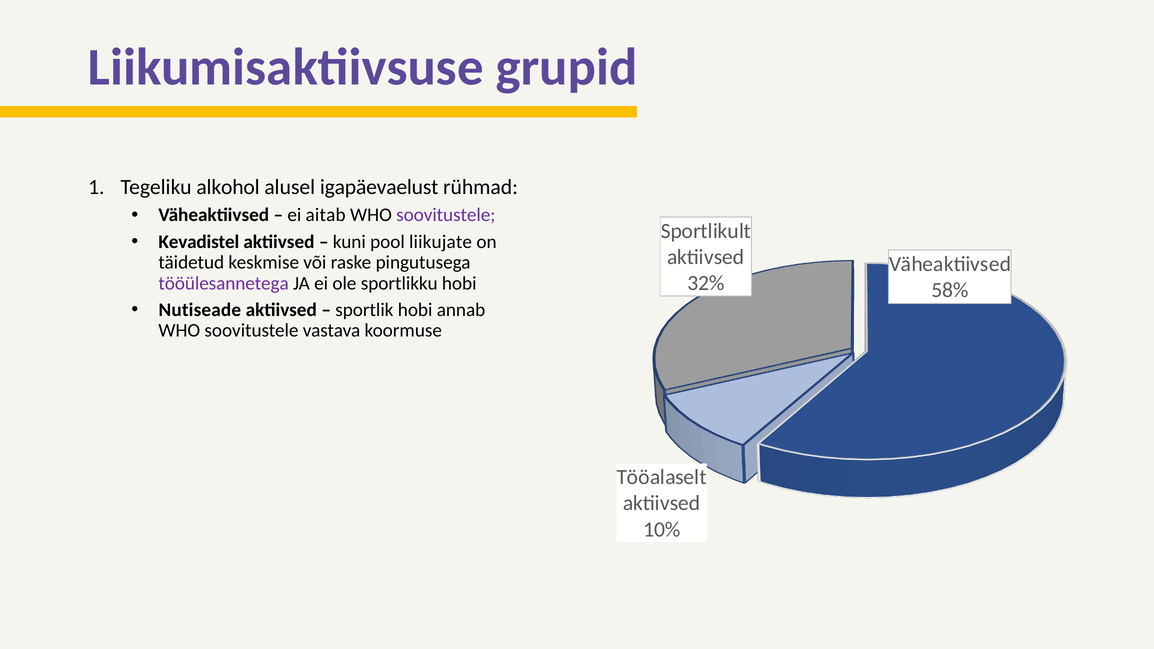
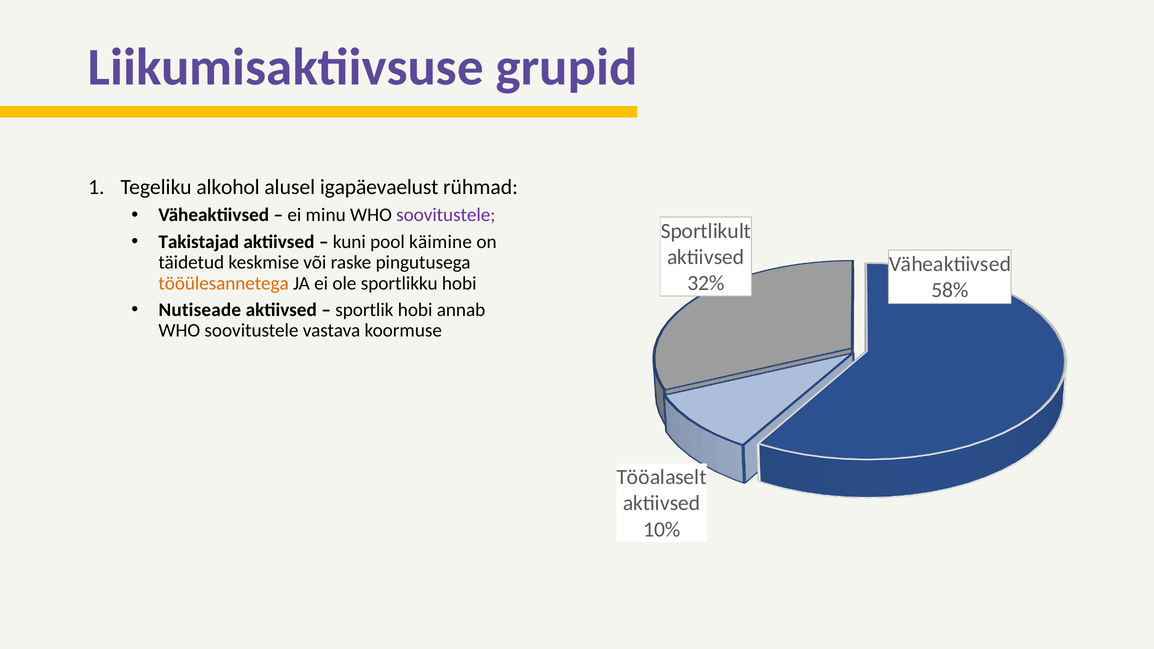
aitab: aitab -> minu (326, 215)
Kevadistel: Kevadistel -> Takistajad (199, 242)
liikujate: liikujate -> käimine (441, 242)
tööülesannetega colour: purple -> orange (224, 283)
